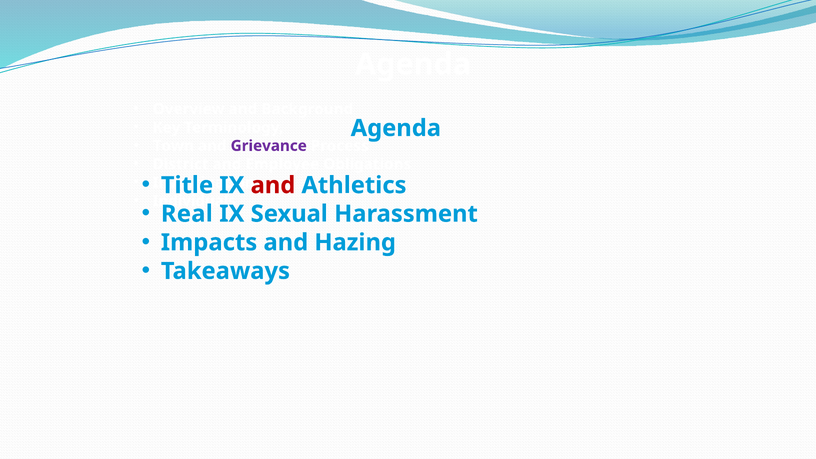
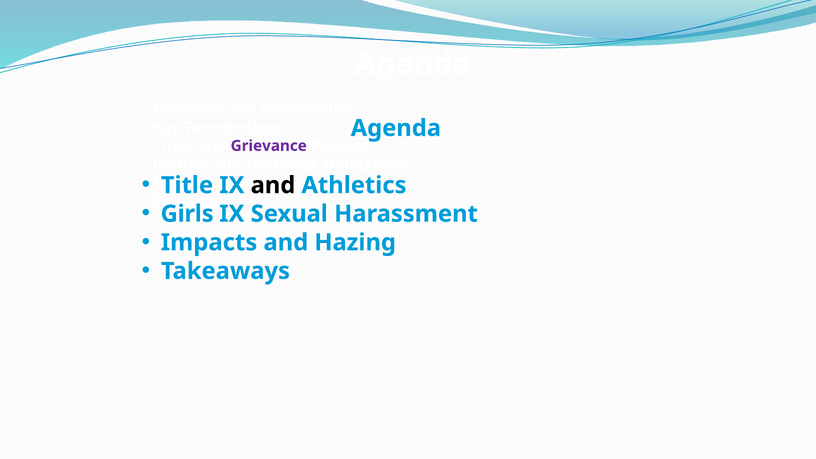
and colour: red -> black (273, 185)
Individuals: Individuals -> Employees (194, 201)
Real: Real -> Girls (187, 214)
